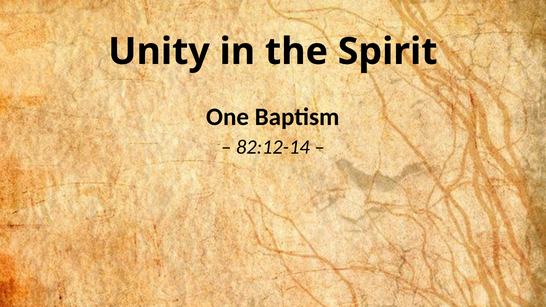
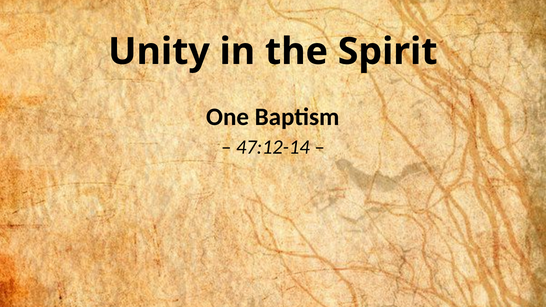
82:12-14: 82:12-14 -> 47:12-14 (273, 147)
